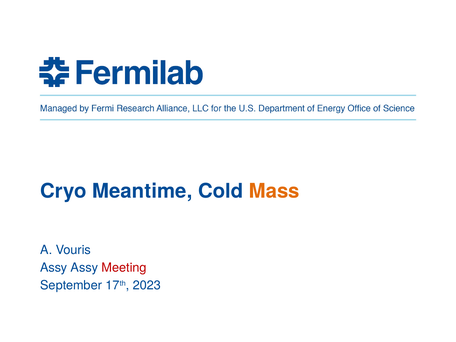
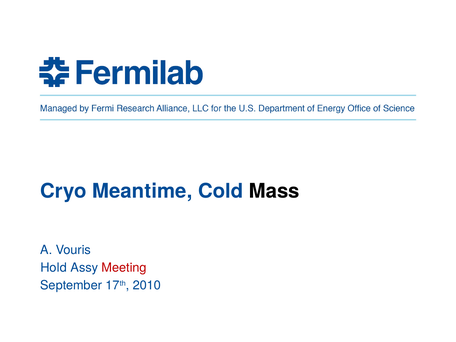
Mass colour: orange -> black (274, 191)
Assy: Assy -> Hold (54, 268)
2023: 2023 -> 2010 (147, 285)
